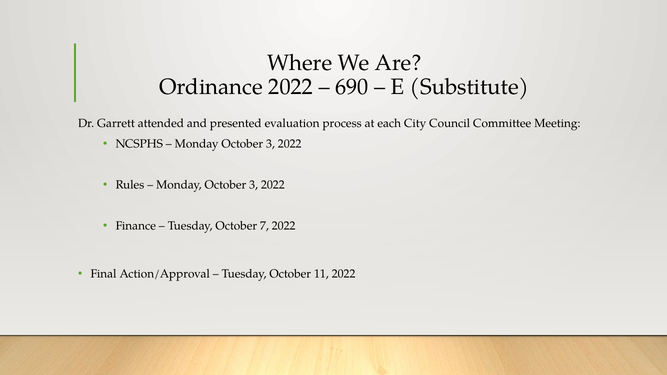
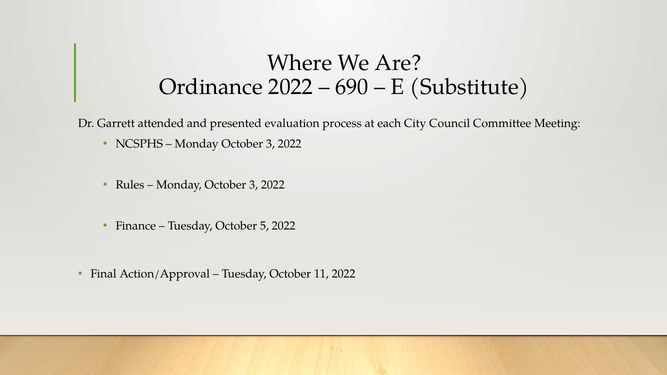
7: 7 -> 5 (264, 226)
